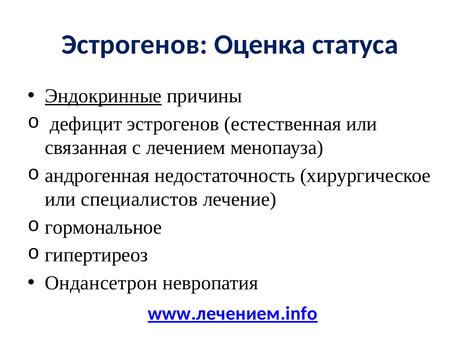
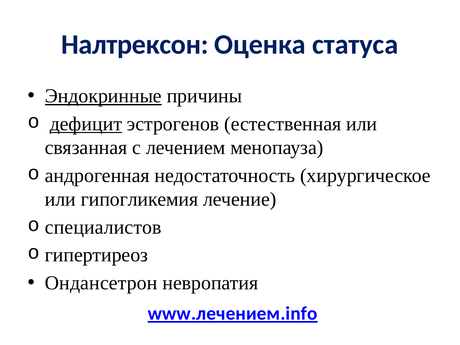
Эстрогенов: Эстрогенов -> Налтрексон (135, 45)
дефицит underline: none -> present (86, 124)
специалистов: специалистов -> гипогликемия (140, 199)
гормональное: гормональное -> специалистов (103, 227)
